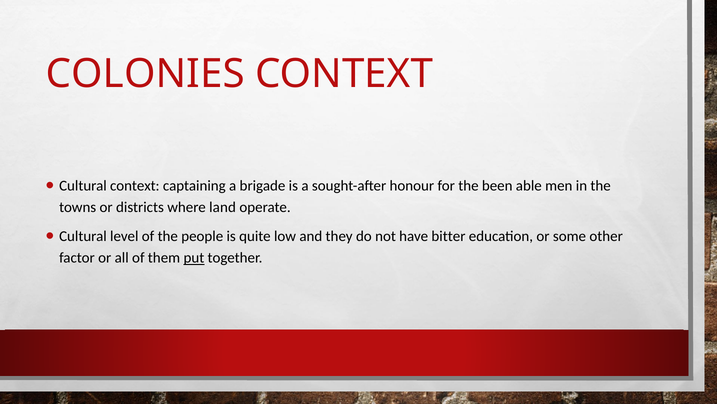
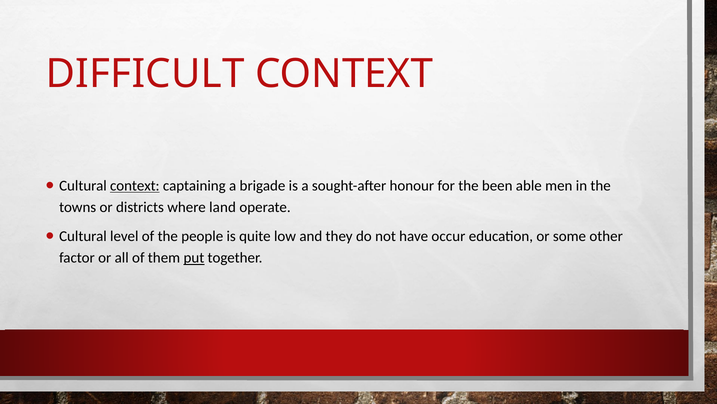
COLONIES: COLONIES -> DIFFICULT (145, 74)
context underline: none -> present (135, 186)
bitter: bitter -> occur (448, 236)
